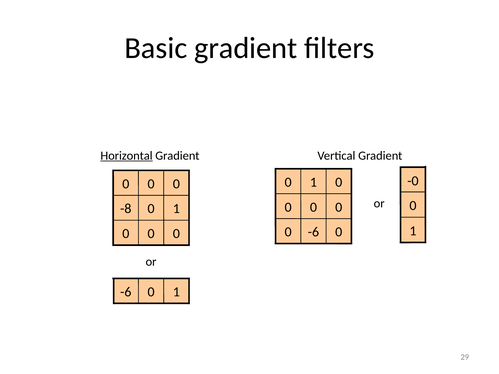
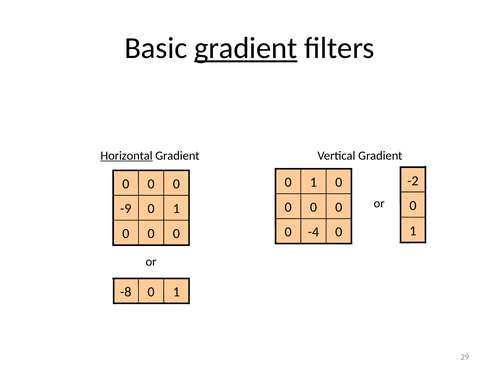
gradient underline: none -> present (246, 48)
-0: -0 -> -2 (413, 181)
-8: -8 -> -9 (126, 209)
-6: -6 -> -4 (313, 232)
-6: -6 -> -8 (126, 292)
